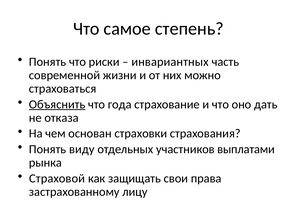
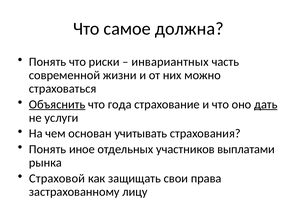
степень: степень -> должна (189, 29)
дать underline: none -> present (266, 104)
отказа: отказа -> услуги (61, 118)
страховки: страховки -> учитывать (141, 133)
виду: виду -> иное (82, 149)
